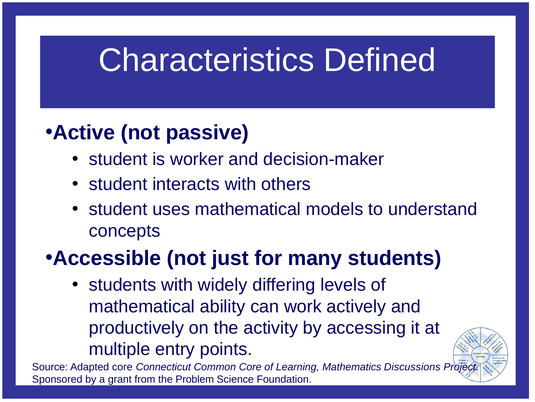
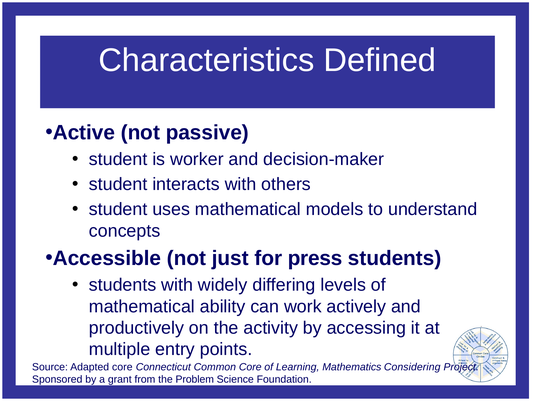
many: many -> press (315, 258)
Discussions: Discussions -> Considering (412, 366)
